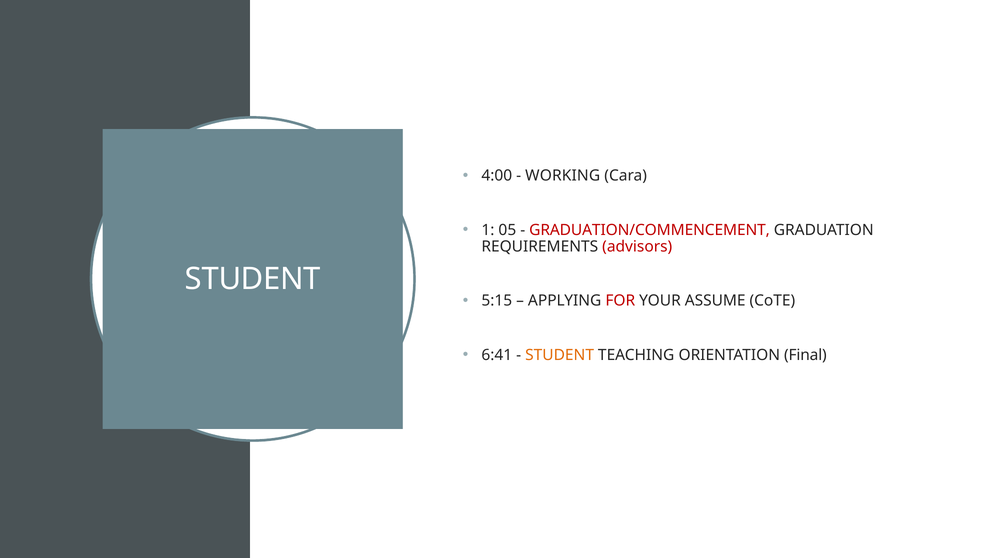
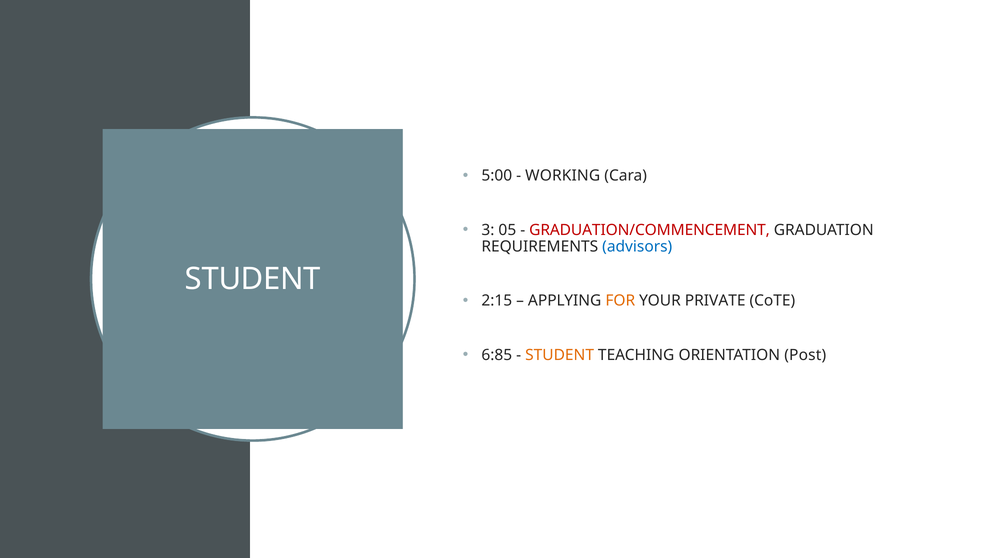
4:00: 4:00 -> 5:00 (497, 176)
1: 1 -> 3 (488, 230)
advisors colour: red -> blue (637, 247)
5:15: 5:15 -> 2:15 (497, 301)
FOR colour: red -> orange (620, 301)
ASSUME: ASSUME -> PRIVATE (715, 301)
6:41: 6:41 -> 6:85 (497, 355)
Final: Final -> Post (805, 355)
